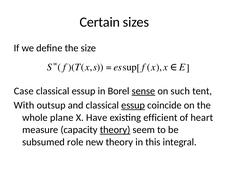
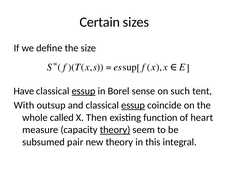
Case: Case -> Have (24, 91)
essup underline: none -> present (84, 91)
sense underline: present -> none (143, 91)
plane: plane -> called (62, 117)
Have: Have -> Then (97, 117)
efficient: efficient -> function (160, 117)
role: role -> pair (75, 142)
